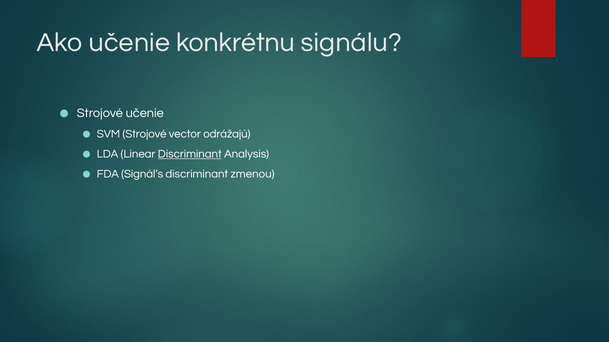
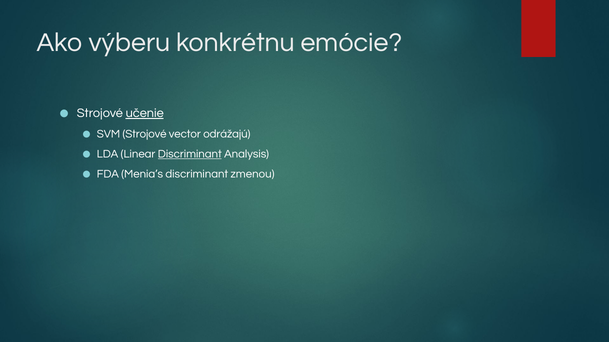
Ako učenie: učenie -> výberu (130, 43)
signálu: signálu -> emócie (351, 43)
učenie underline: none -> present (145, 113)
Signál’s: Signál’s -> Menia’s (142, 174)
